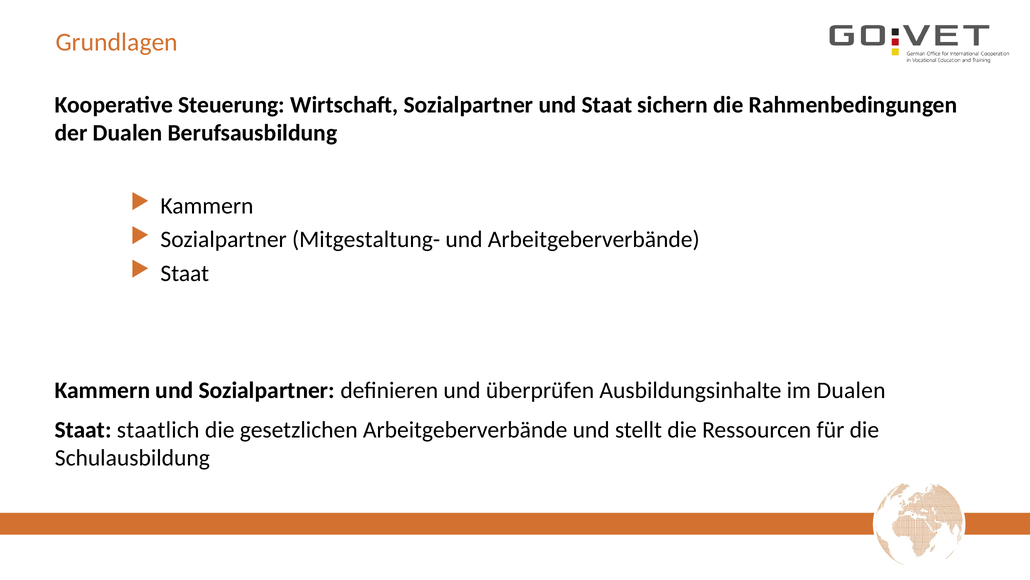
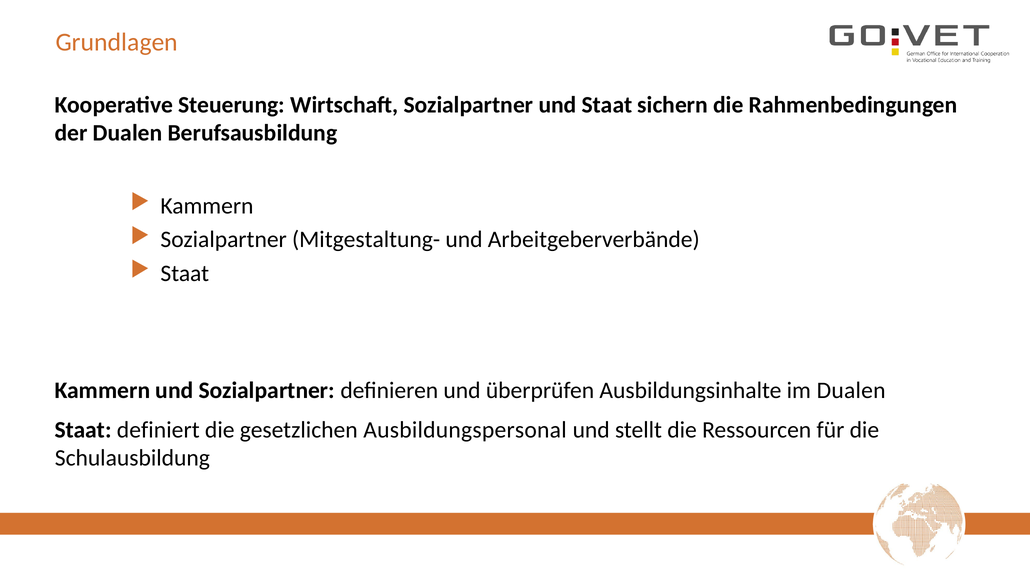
staatlich: staatlich -> definiert (158, 429)
gesetzlichen Arbeitgeberverbände: Arbeitgeberverbände -> Ausbildungspersonal (465, 429)
